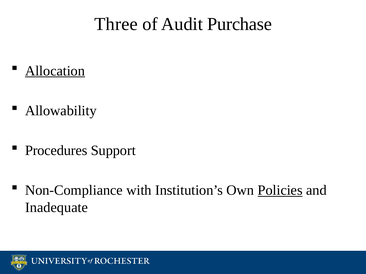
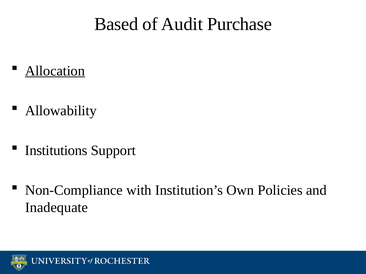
Three: Three -> Based (116, 24)
Procedures: Procedures -> Institutions (56, 151)
Policies underline: present -> none (280, 191)
